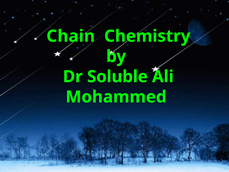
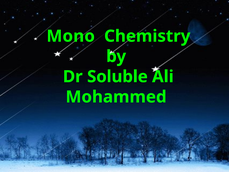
Chain: Chain -> Mono (71, 36)
